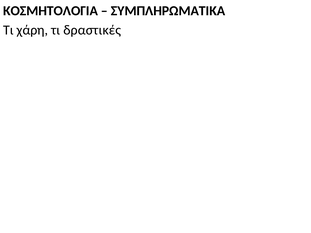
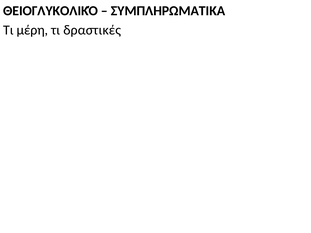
ΚΟΣΜΗΤΟΛΟΓΙΑ: ΚΟΣΜΗΤΟΛΟΓΙΑ -> ΘΕΙΟΓΛΥΚΟΛΙΚΌ (51, 11)
χάρη: χάρη -> μέρη (32, 30)
